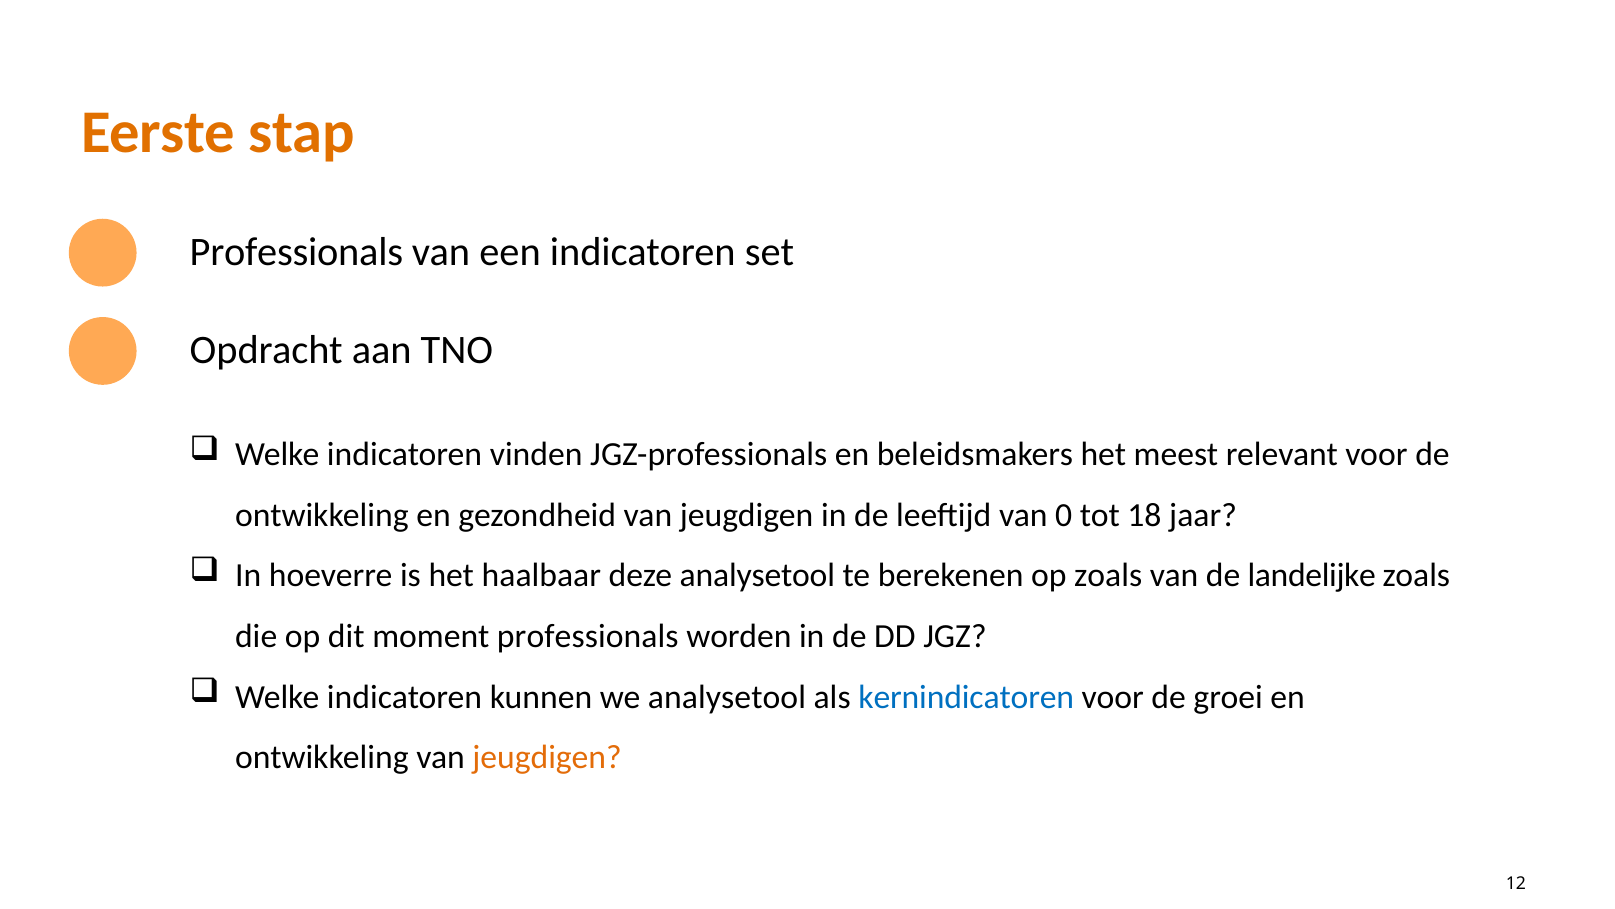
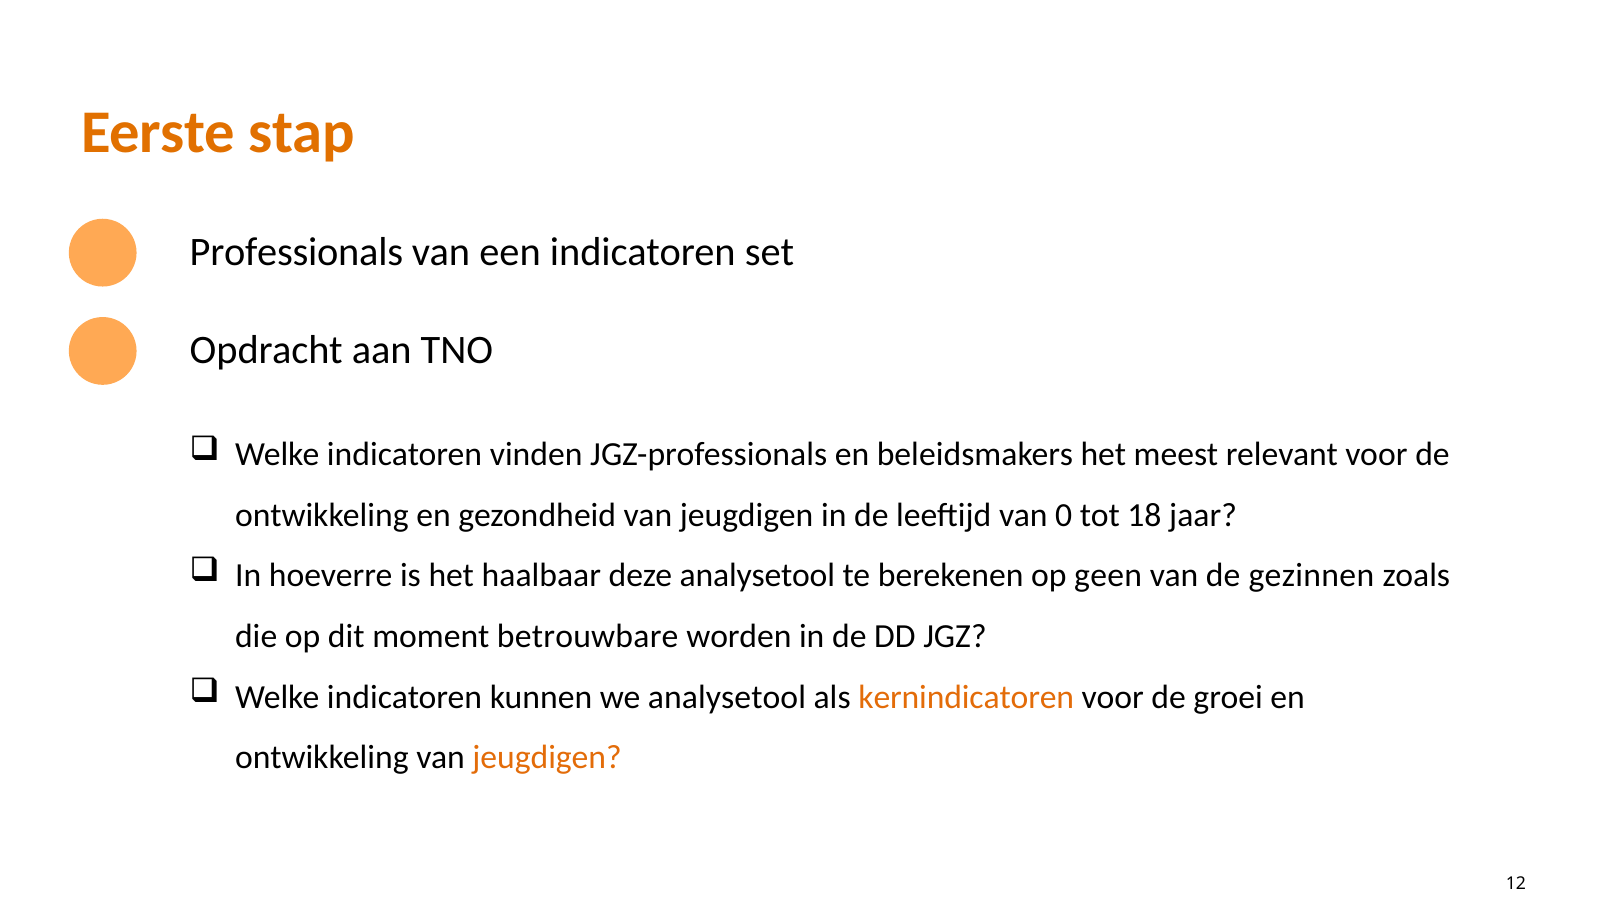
op zoals: zoals -> geen (1108, 575)
landelijke: landelijke -> gezinnen (1311, 575)
moment professionals: professionals -> betrouwbare (588, 636)
kernindicatoren colour: blue -> orange (966, 697)
